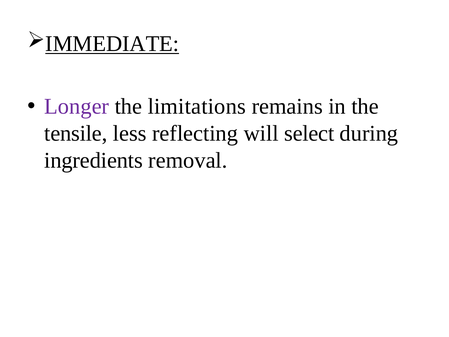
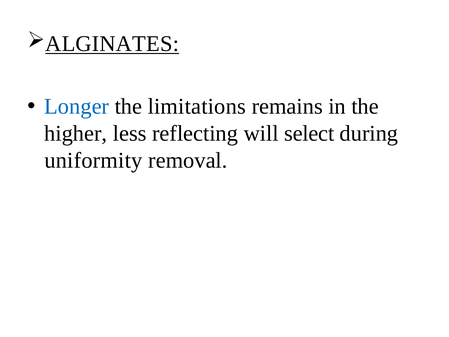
IMMEDIATE: IMMEDIATE -> ALGINATES (112, 44)
Longer colour: purple -> blue (77, 106)
tensile: tensile -> higher (76, 133)
ingredients: ingredients -> uniformity (93, 160)
